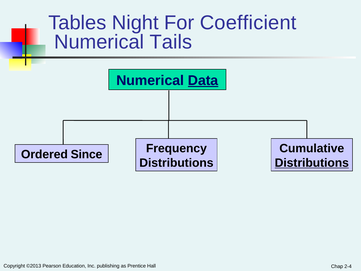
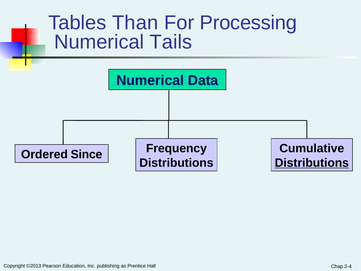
Night: Night -> Than (135, 23)
Coefficient: Coefficient -> Processing (248, 23)
Data underline: present -> none (203, 80)
